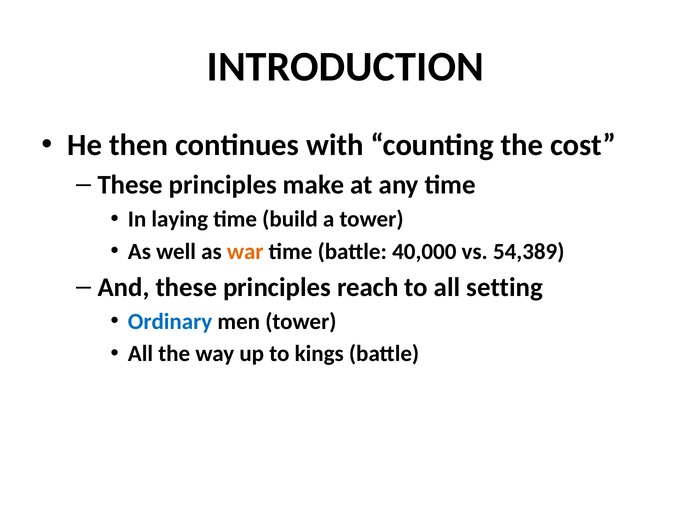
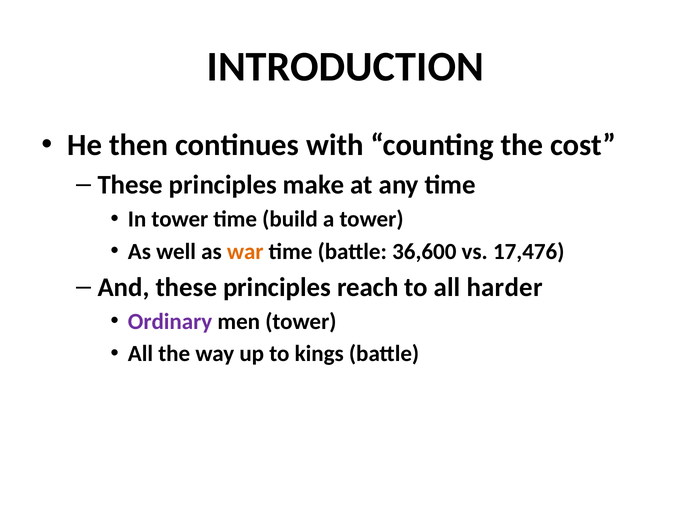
In laying: laying -> tower (180, 219)
40,000: 40,000 -> 36,600 (424, 251)
54,389: 54,389 -> 17,476 (529, 251)
setting: setting -> harder (505, 287)
Ordinary colour: blue -> purple (170, 321)
